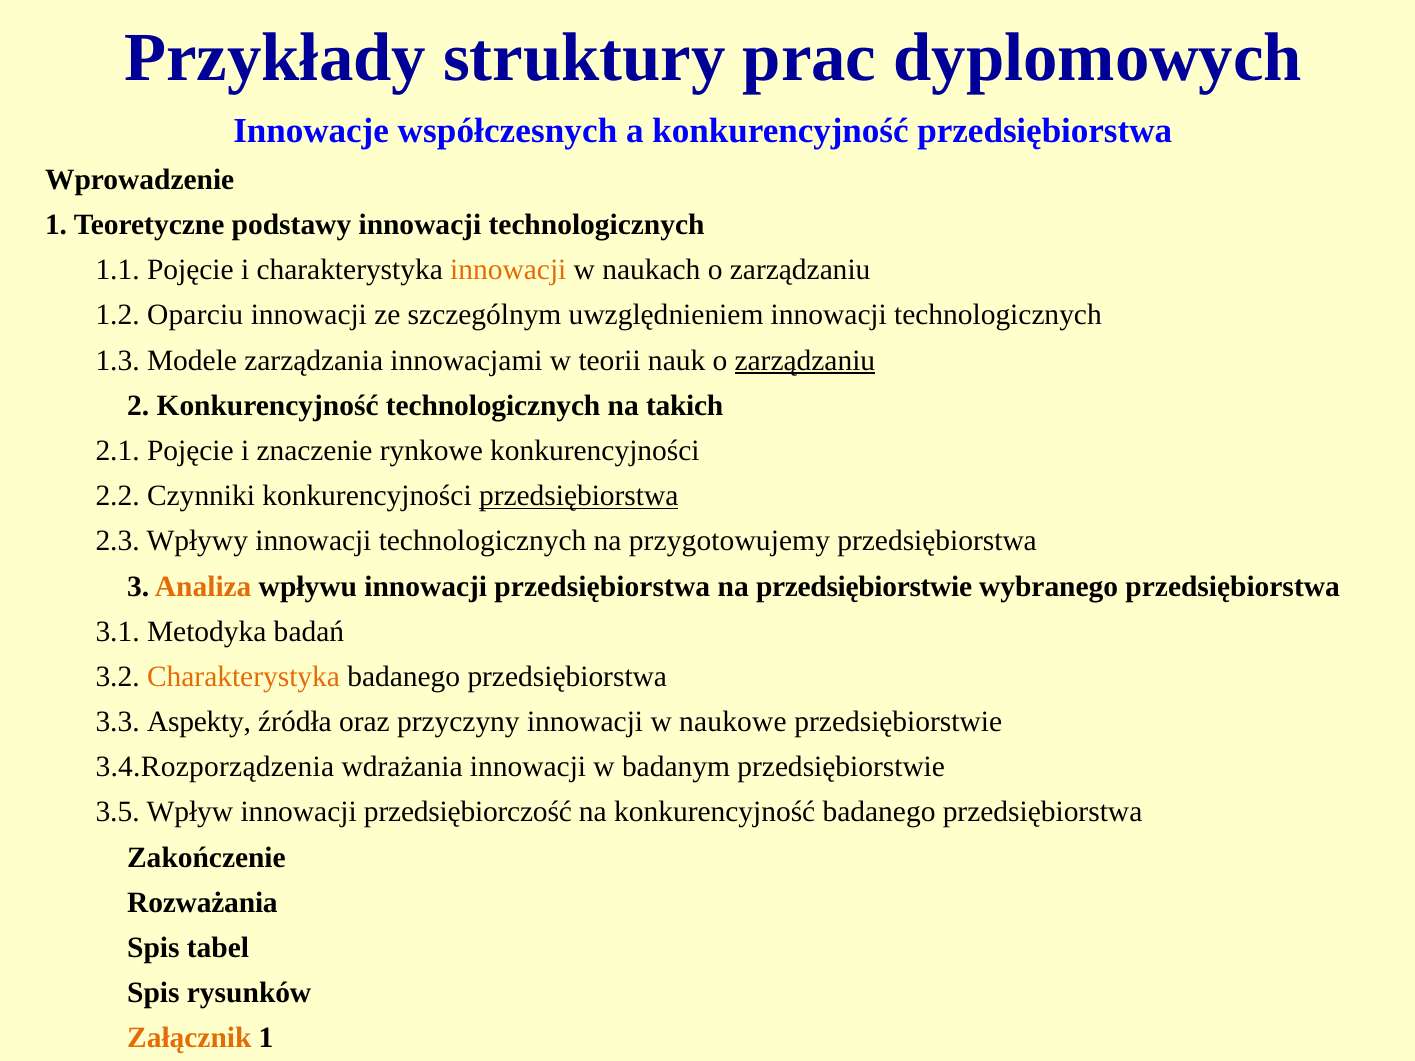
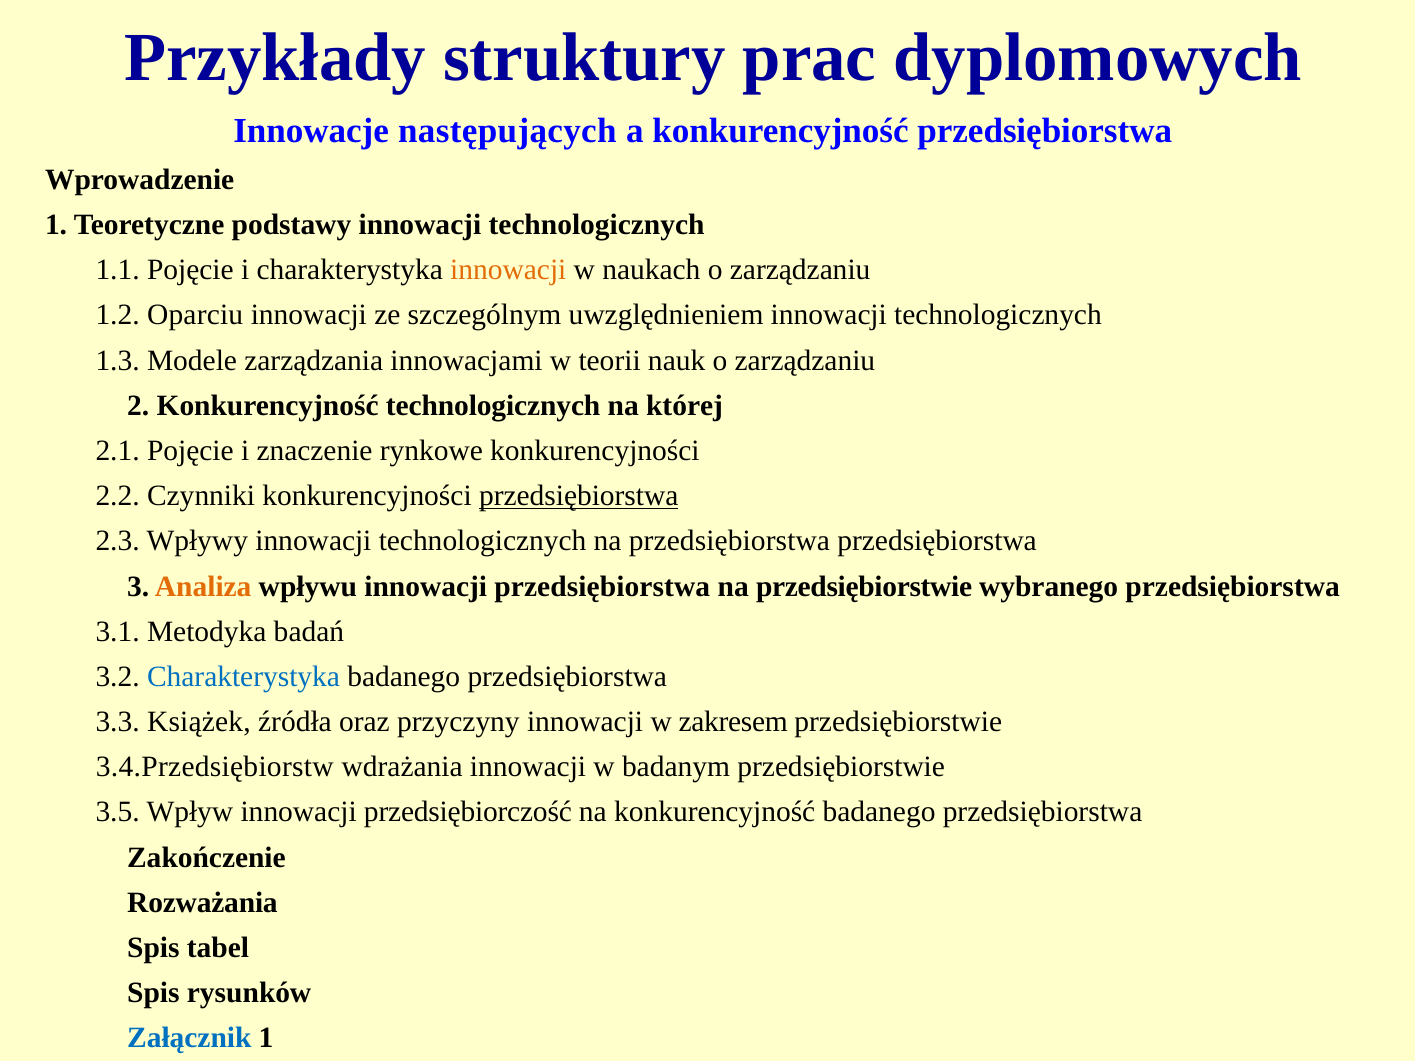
współczesnych: współczesnych -> następujących (507, 131)
zarządzaniu underline: present -> none (805, 360)
takich: takich -> której (685, 406)
na przygotowujemy: przygotowujemy -> przedsiębiorstwa (729, 541)
Charakterystyka colour: orange -> blue (244, 677)
Aspekty: Aspekty -> Książek (199, 722)
naukowe: naukowe -> zakresem (733, 722)
3.4.Rozporządzenia: 3.4.Rozporządzenia -> 3.4.Przedsiębiorstw (215, 767)
Załącznik colour: orange -> blue (189, 1038)
